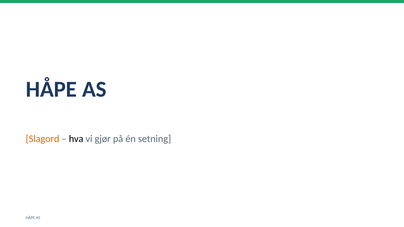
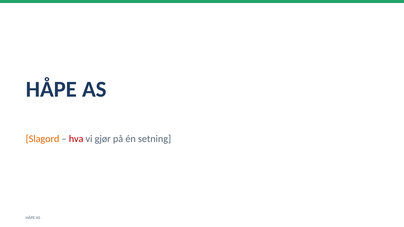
hva colour: black -> red (76, 139)
